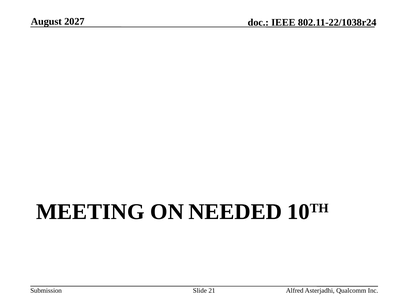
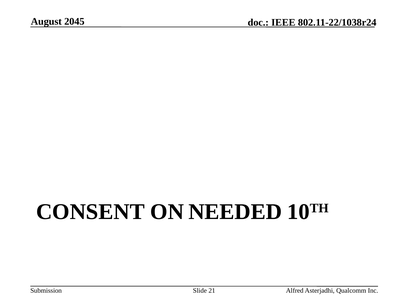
2027: 2027 -> 2045 (74, 21)
MEETING: MEETING -> CONSENT (90, 212)
